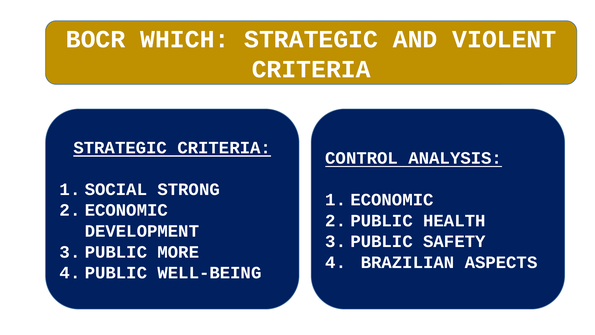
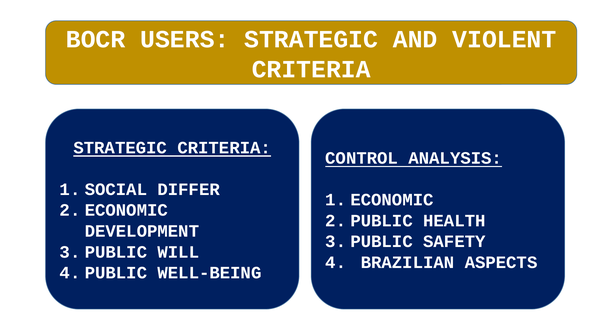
WHICH: WHICH -> USERS (185, 39)
STRONG: STRONG -> DIFFER (189, 189)
MORE: MORE -> WILL (178, 252)
